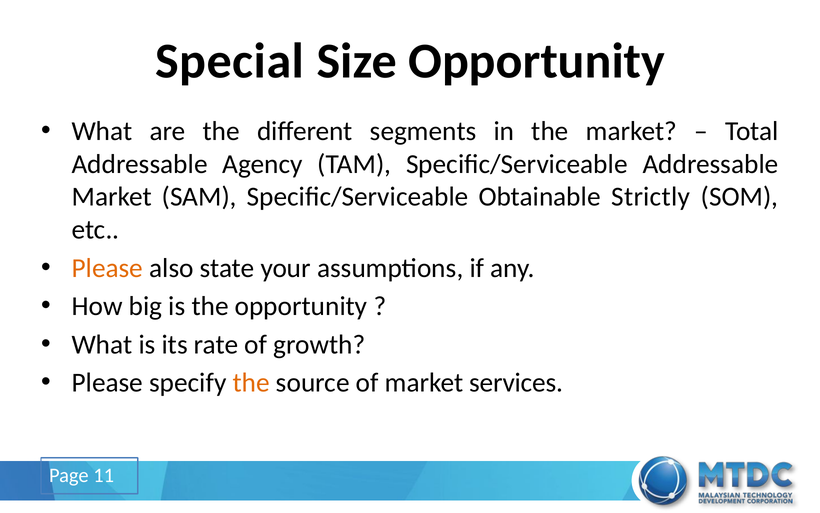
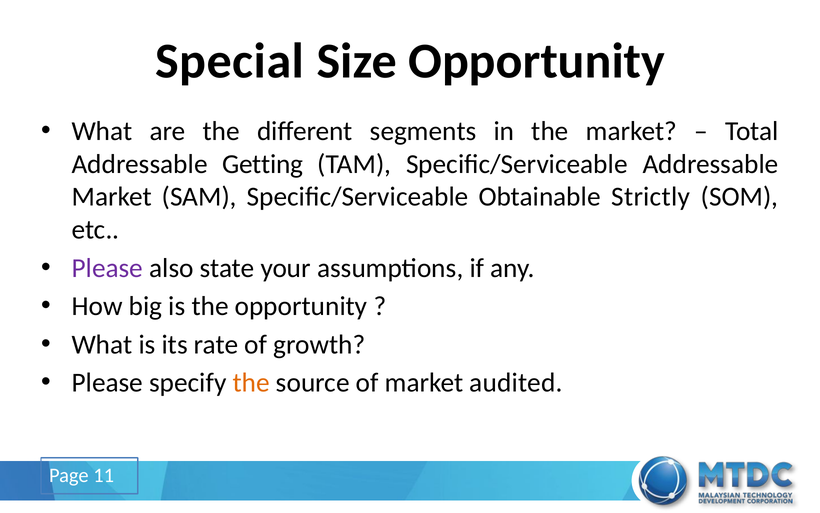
Agency: Agency -> Getting (263, 164)
Please colour: orange -> purple (107, 268)
services: services -> audited (516, 383)
